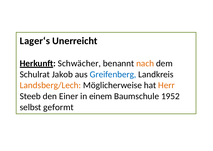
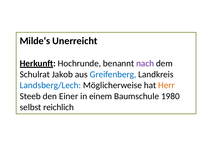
Lager‘s: Lager‘s -> Milde‘s (35, 41)
Schwächer: Schwächer -> Hochrunde (79, 63)
nach colour: orange -> purple (145, 63)
Landsberg/Lech colour: orange -> blue (50, 85)
1952: 1952 -> 1980 (170, 96)
geformt: geformt -> reichlich (59, 107)
